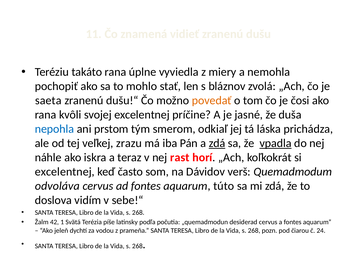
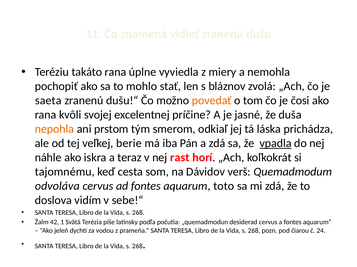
nepohla colour: blue -> orange (54, 129)
zrazu: zrazu -> berie (129, 144)
zdá underline: present -> none (217, 144)
excelentnej: excelentnej -> tajomnému (65, 172)
často: často -> cesta (130, 172)
túto: túto -> toto (224, 186)
